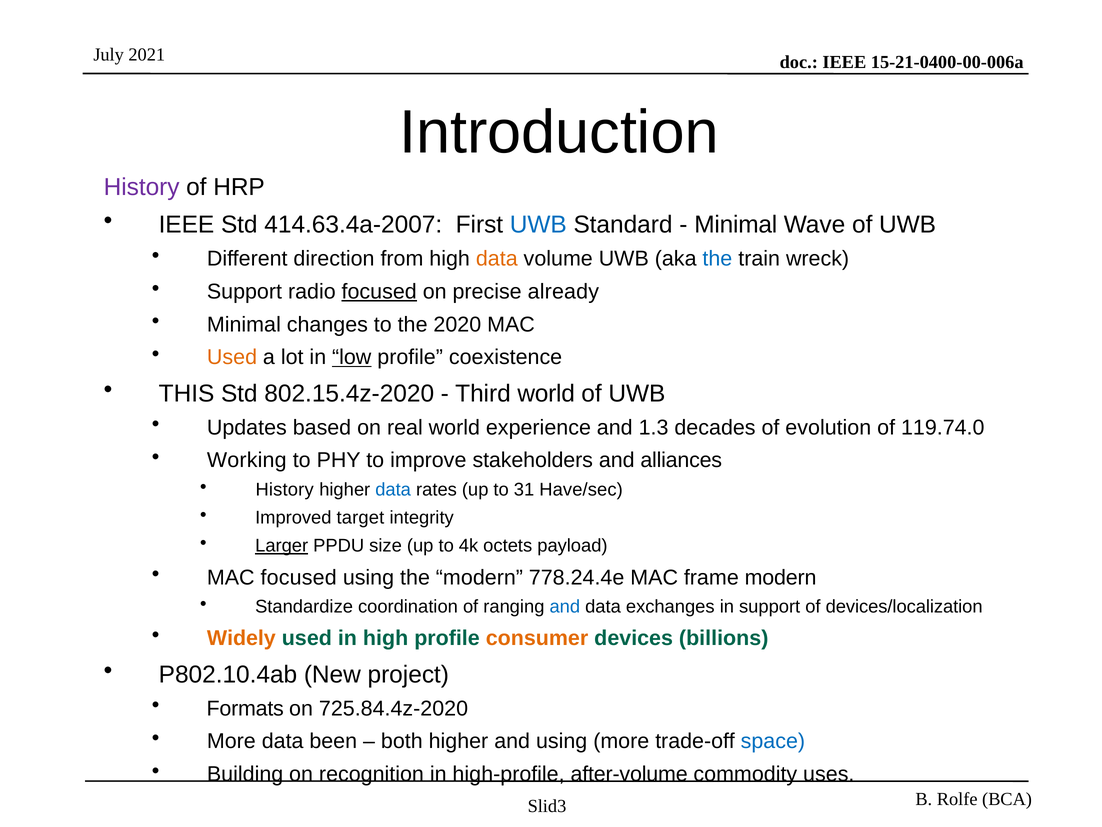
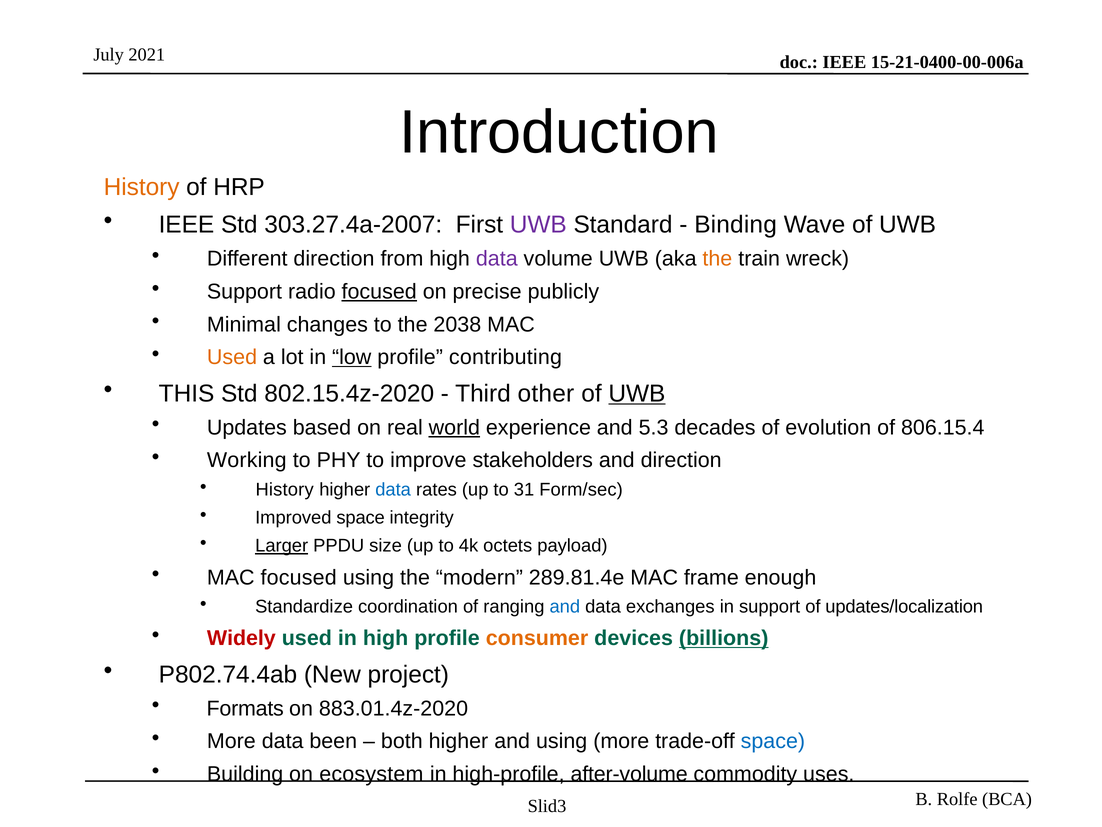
History colour: purple -> orange (142, 187)
414.63.4a-2007: 414.63.4a-2007 -> 303.27.4a-2007 (353, 225)
UWB colour: blue -> purple (538, 225)
Minimal: Minimal -> Binding (736, 225)
data colour: orange -> purple (497, 259)
the colour: blue -> orange (717, 259)
already: already -> publicly (563, 291)
2020: 2020 -> 2038 (457, 324)
coexistence: coexistence -> contributing (505, 357)
Third world: world -> other (546, 393)
UWB underline: none -> present (637, 393)
world underline: none -> present (454, 427)
1.3: 1.3 -> 5.3 (654, 427)
119.74.0: 119.74.0 -> 806.15.4 (943, 427)
and alliances: alliances -> direction (681, 460)
Have/sec: Have/sec -> Form/sec (581, 489)
Improved target: target -> space (361, 517)
778.24.4e: 778.24.4e -> 289.81.4e (577, 577)
frame modern: modern -> enough (780, 577)
devices/localization: devices/localization -> updates/localization (904, 606)
Widely colour: orange -> red (241, 638)
billions underline: none -> present (724, 638)
P802.10.4ab: P802.10.4ab -> P802.74.4ab (228, 674)
725.84.4z-2020: 725.84.4z-2020 -> 883.01.4z-2020 (394, 708)
recognition: recognition -> ecosystem (371, 774)
